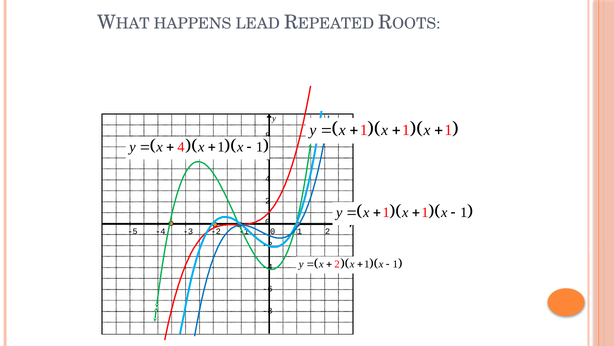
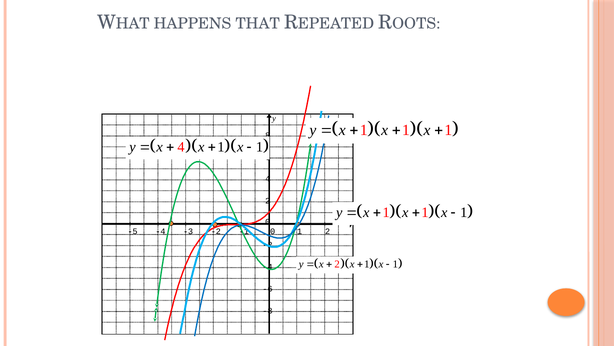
LEAD: LEAD -> THAT (258, 23)
